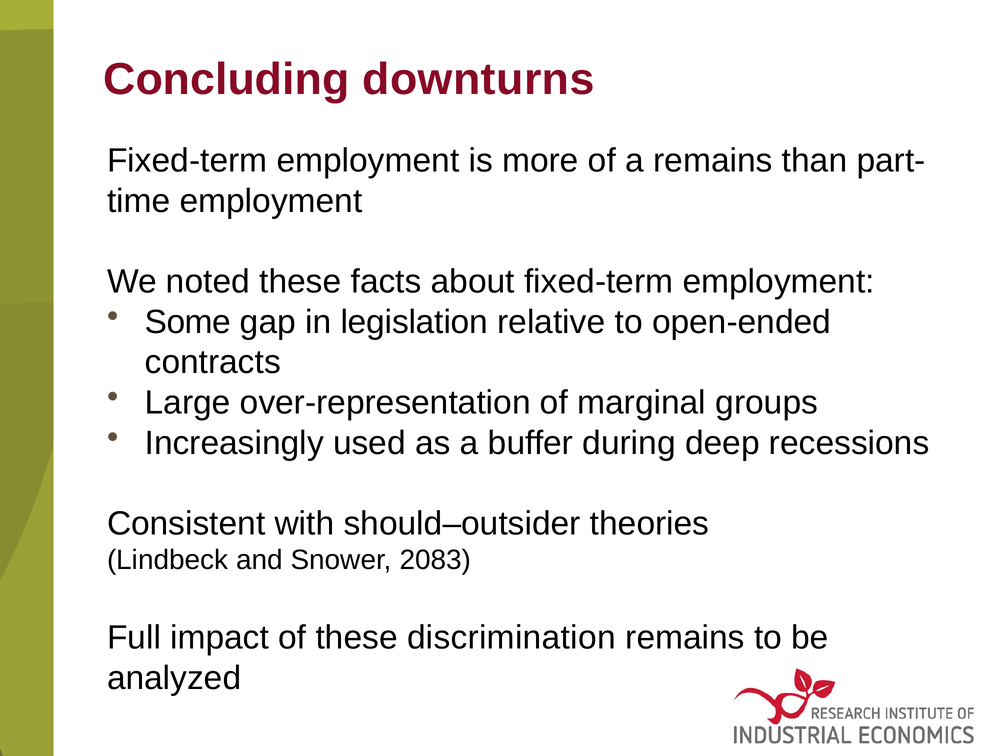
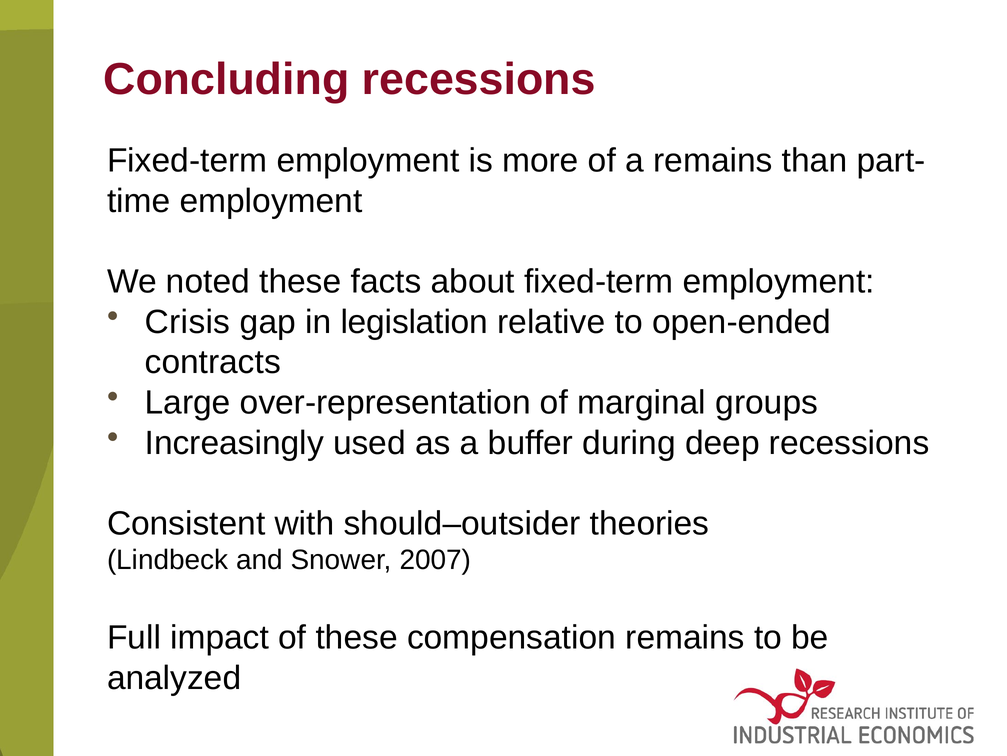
Concluding downturns: downturns -> recessions (479, 80)
Some: Some -> Crisis (188, 322)
2083: 2083 -> 2007 (435, 560)
discrimination: discrimination -> compensation (512, 637)
